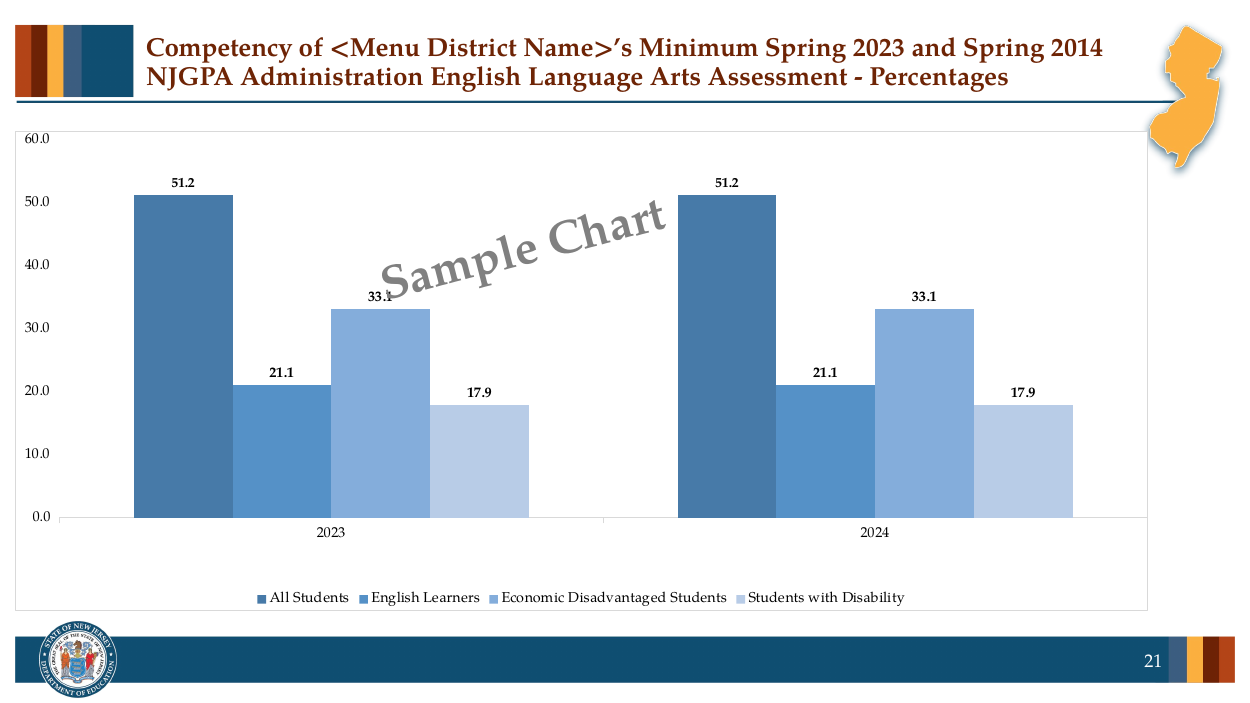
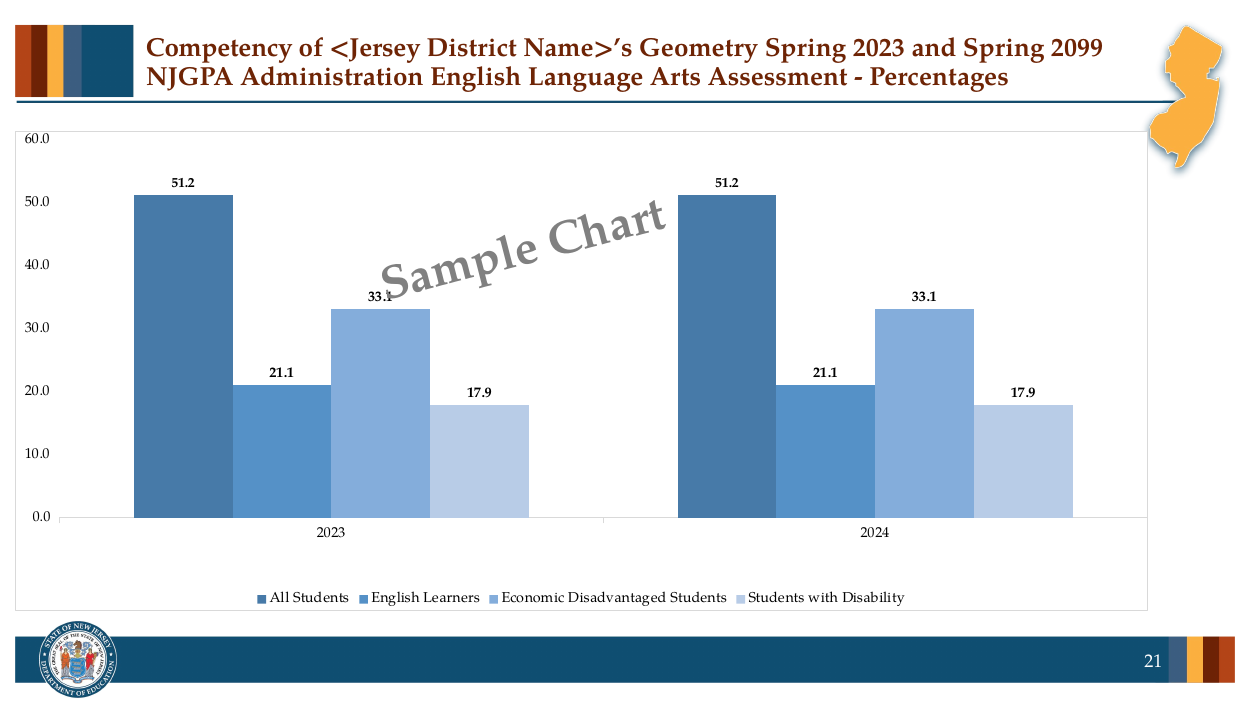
<Menu: <Menu -> <Jersey (375, 48)
Minimum: Minimum -> Geometry (699, 48)
2014: 2014 -> 2099 (1077, 48)
